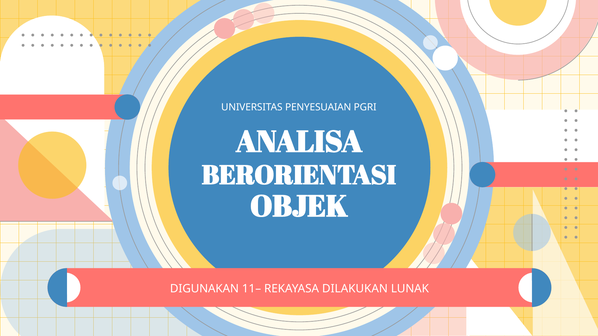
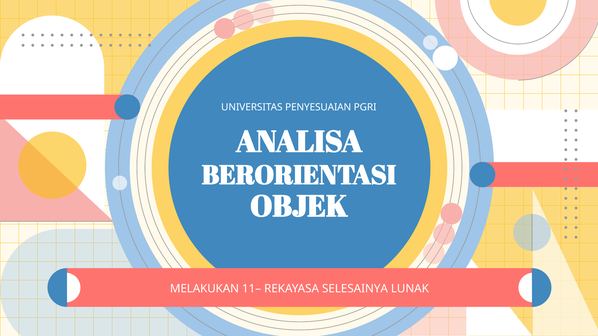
DIGUNAKAN: DIGUNAKAN -> MELAKUKAN (204, 289)
DILAKUKAN: DILAKUKAN -> SELESAINYA (355, 289)
